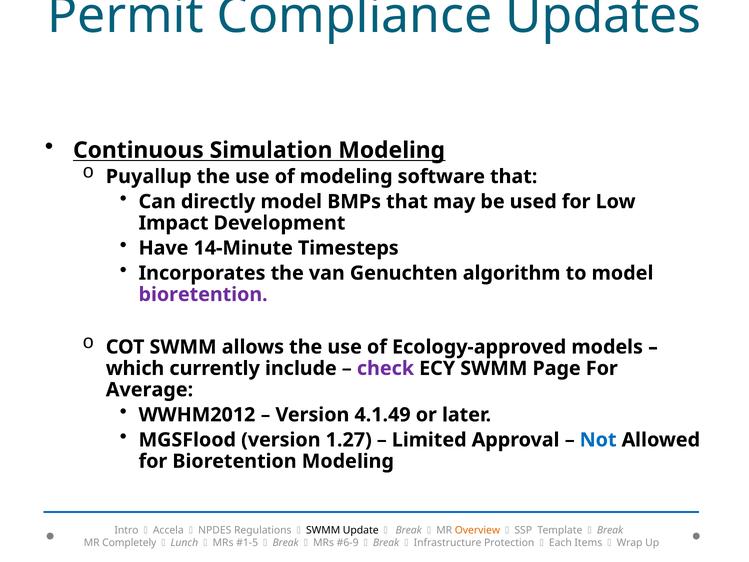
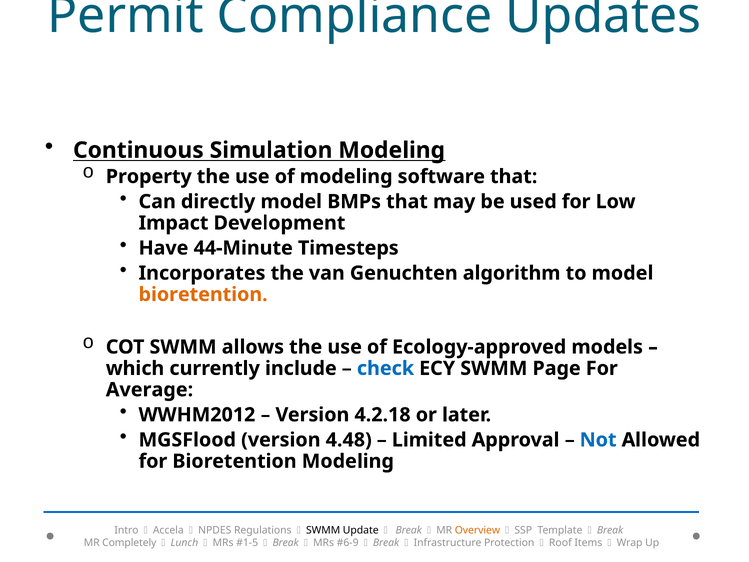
Puyallup: Puyallup -> Property (149, 176)
14-Minute: 14-Minute -> 44-Minute (243, 248)
bioretention colour: purple -> orange (203, 294)
check colour: purple -> blue (385, 368)
4.1.49: 4.1.49 -> 4.2.18 (383, 415)
1.27: 1.27 -> 4.48 (349, 440)
Each: Each -> Roof (560, 543)
